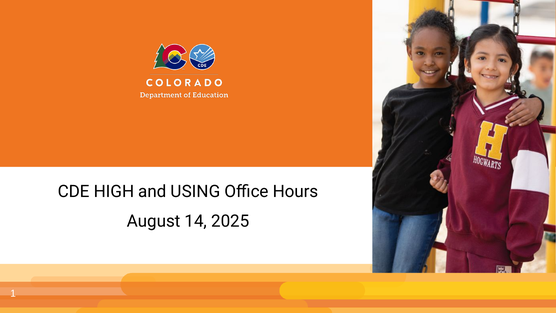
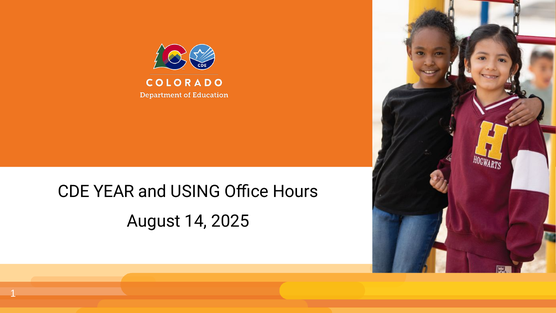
HIGH: HIGH -> YEAR (114, 191)
